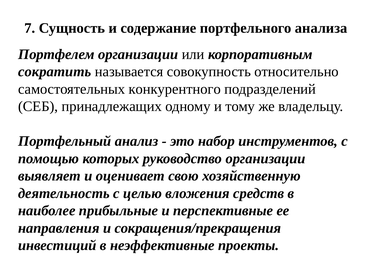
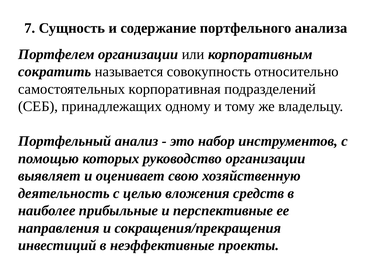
конкурентного: конкурентного -> корпоративная (175, 89)
